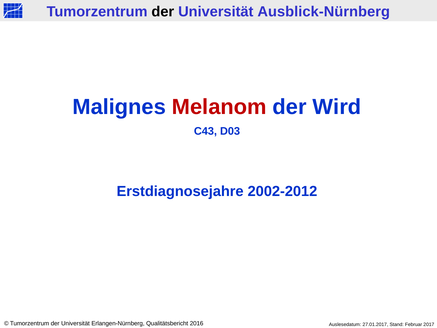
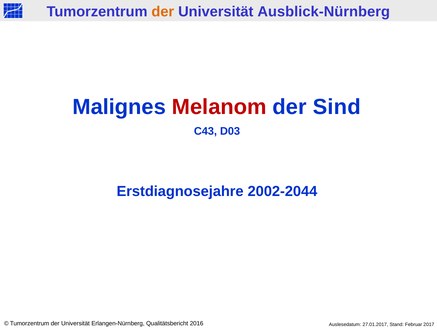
der colour: black -> orange (163, 12)
Wird: Wird -> Sind (337, 107)
2002-2012: 2002-2012 -> 2002-2044 (282, 191)
